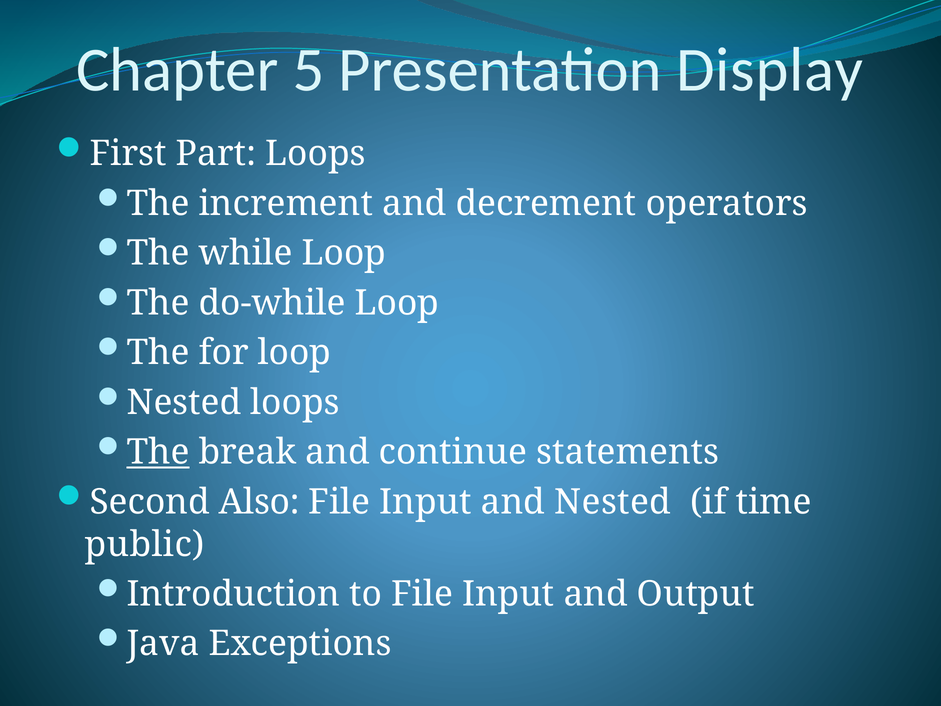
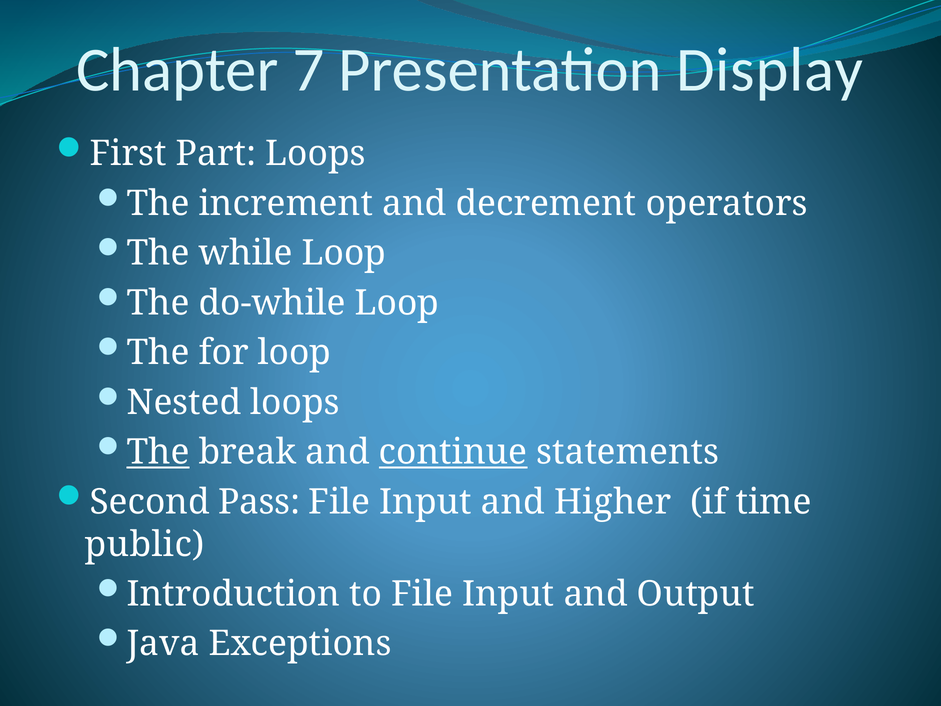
5: 5 -> 7 (308, 70)
continue underline: none -> present (453, 452)
Also: Also -> Pass (259, 502)
and Nested: Nested -> Higher (613, 502)
